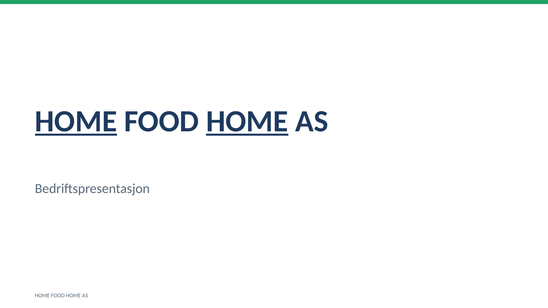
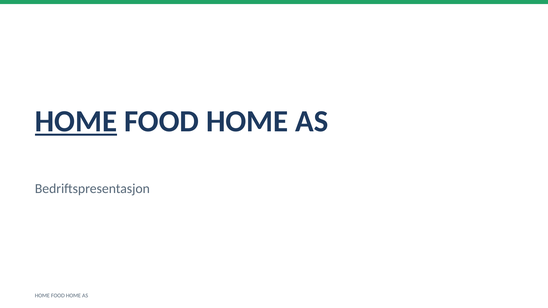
HOME underline: present -> none (247, 122)
